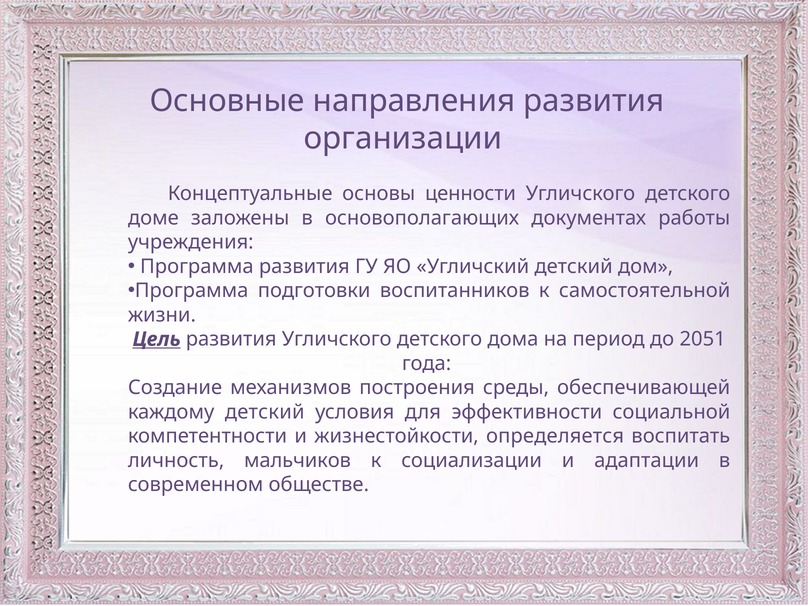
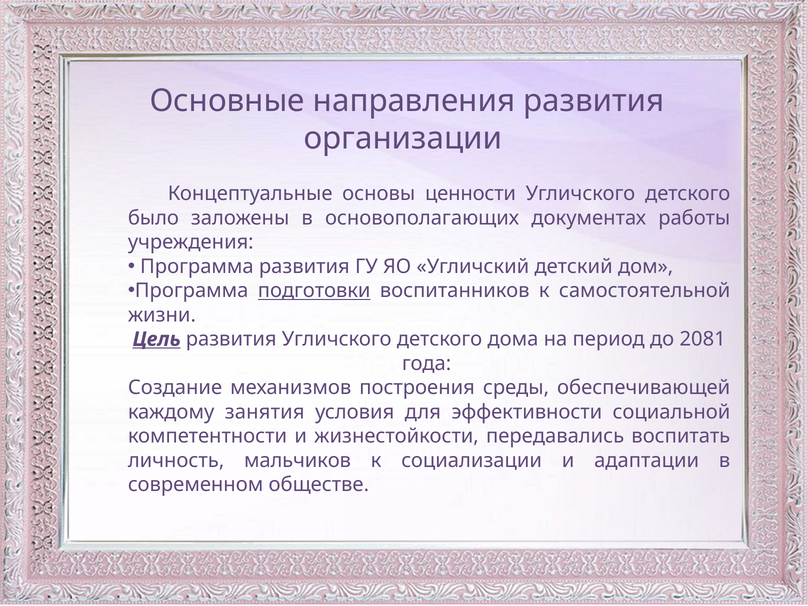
доме: доме -> было (153, 218)
подготовки underline: none -> present (314, 291)
2051: 2051 -> 2081 (703, 339)
каждому детский: детский -> занятия (265, 412)
определяется: определяется -> передавались (555, 436)
